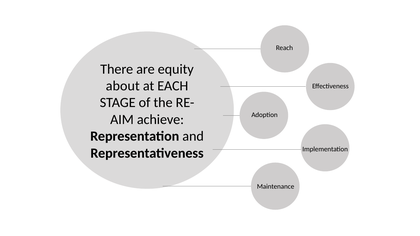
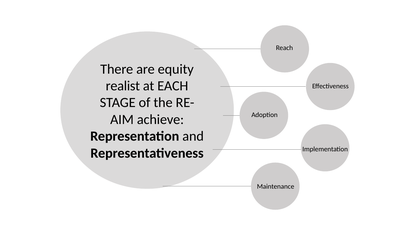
about: about -> realist (123, 86)
